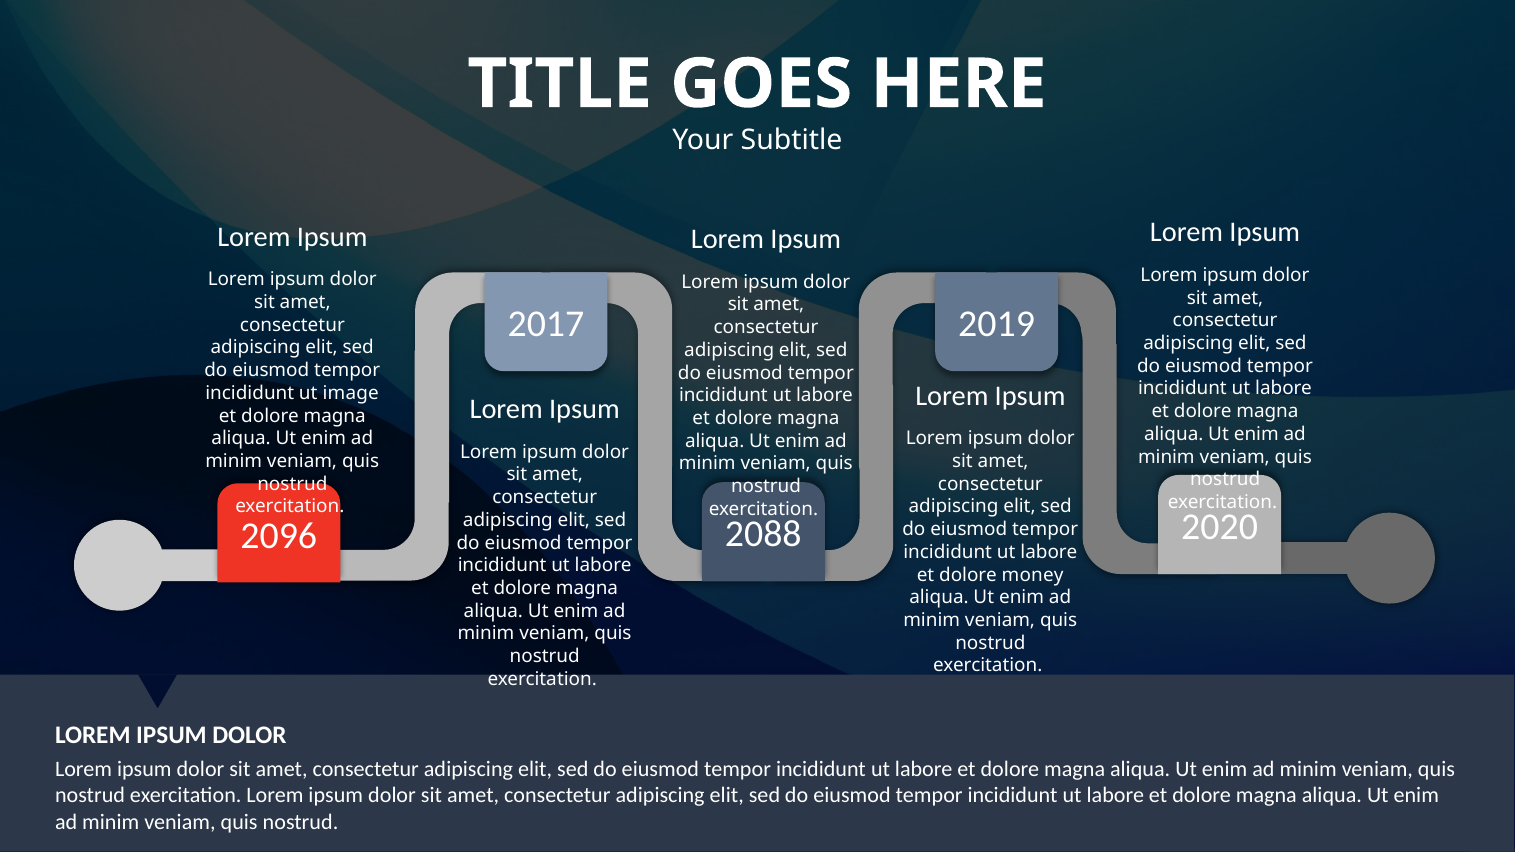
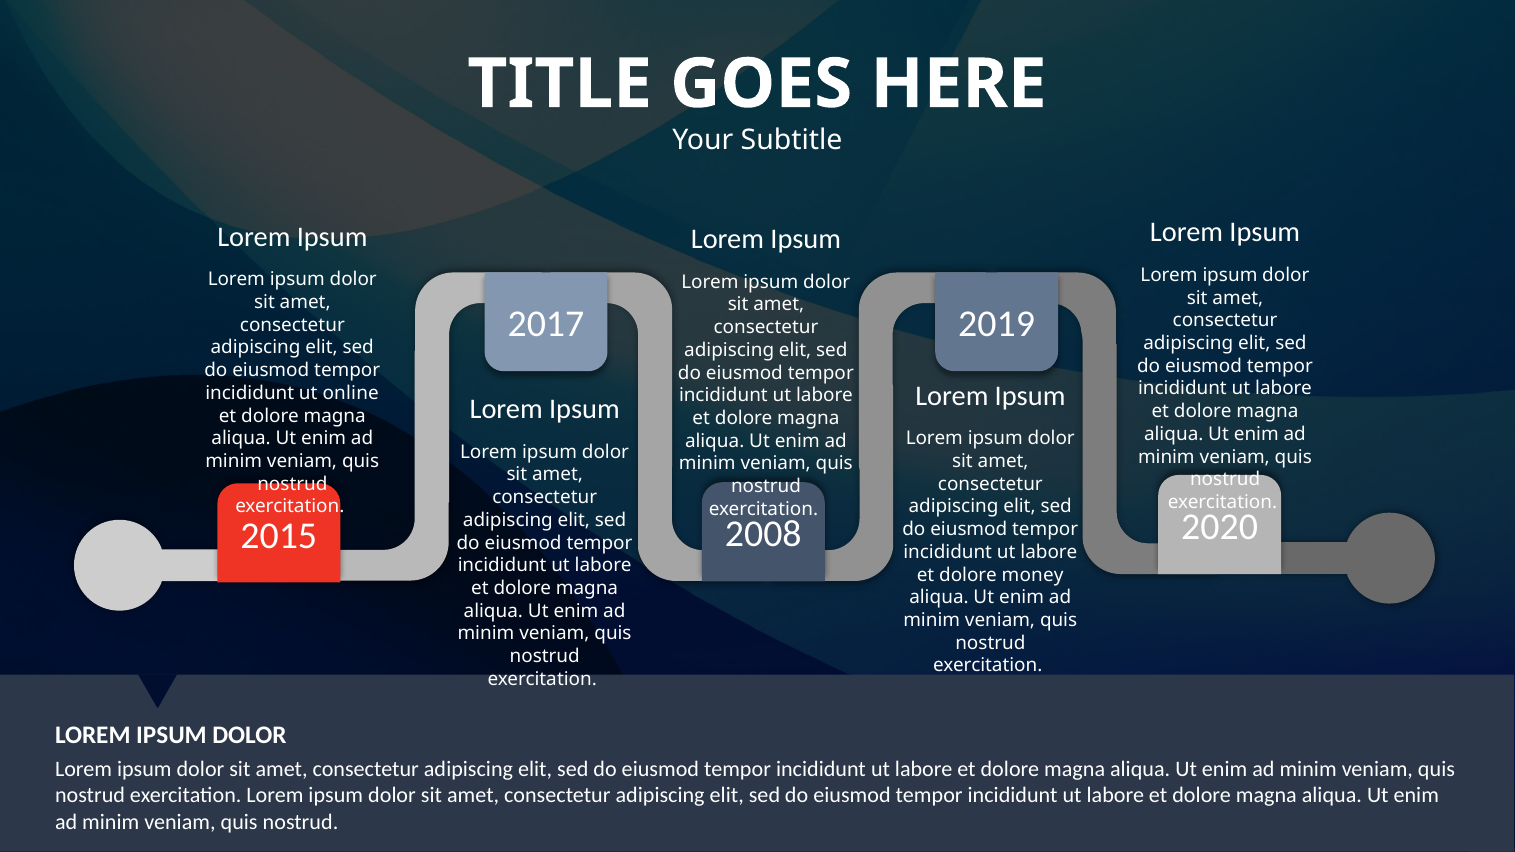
image: image -> online (351, 393)
2088: 2088 -> 2008 (763, 535)
2096: 2096 -> 2015 (279, 536)
